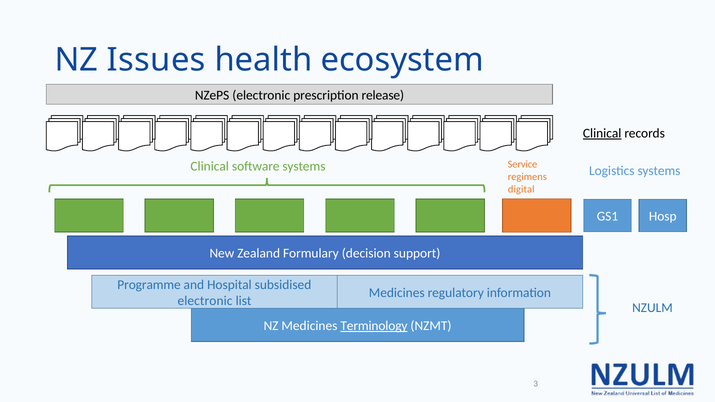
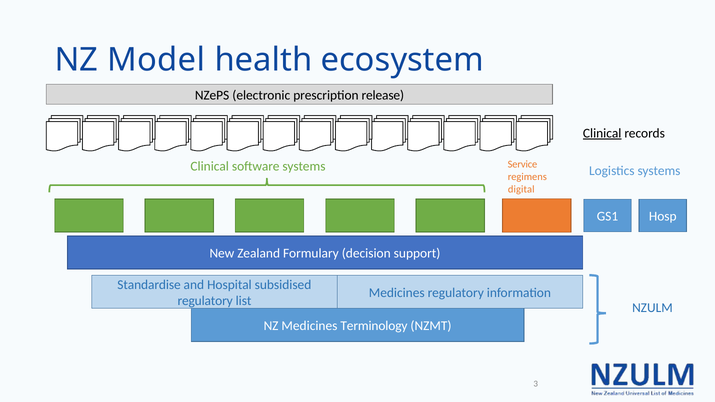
Issues: Issues -> Model (156, 60)
Programme: Programme -> Standardise (149, 285)
electronic: electronic -> regulatory (205, 301)
Terminology underline: present -> none (374, 326)
